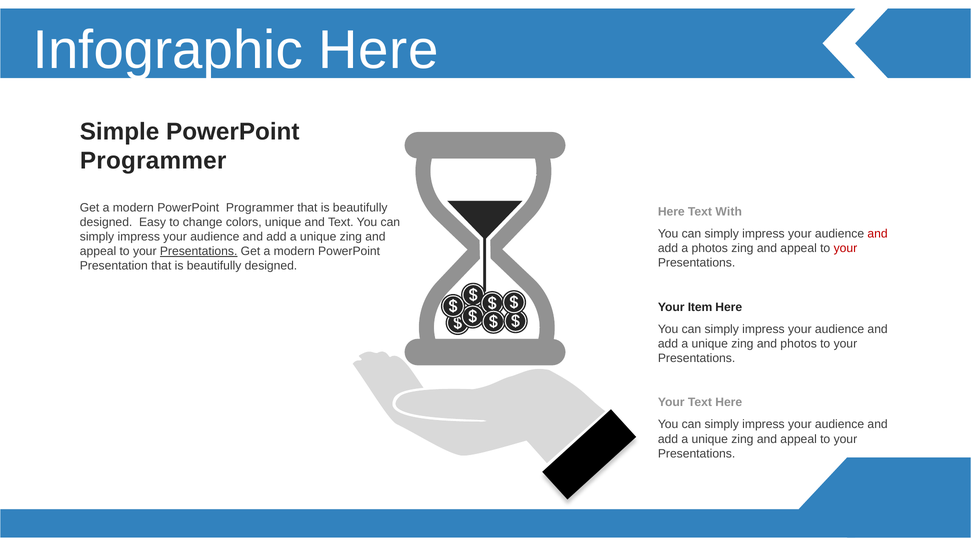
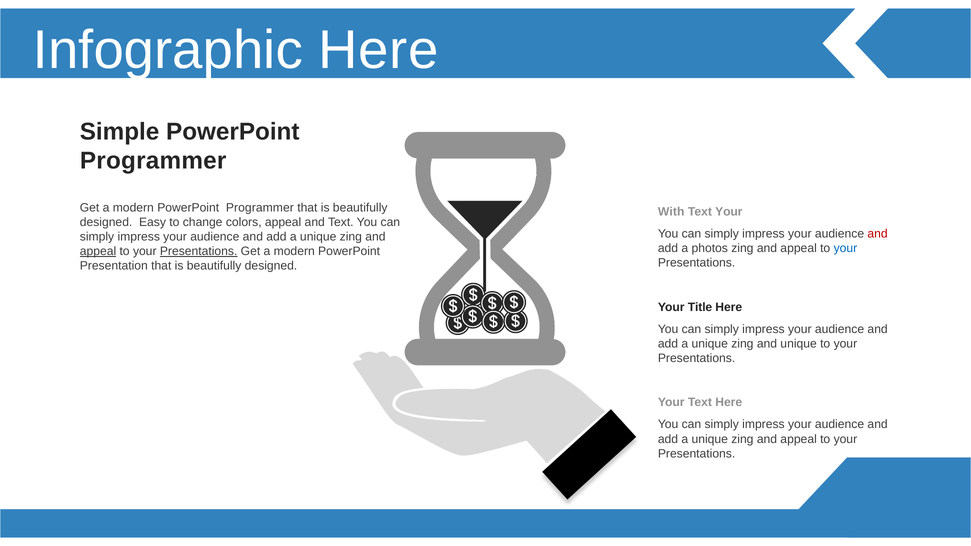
Here: Here -> With (671, 212)
Text With: With -> Your (729, 212)
colors unique: unique -> appeal (283, 222)
your colour: red -> blue (845, 249)
appeal underline: none -> present (98, 251)
Item: Item -> Title (700, 307)
and photos: photos -> unique (799, 344)
